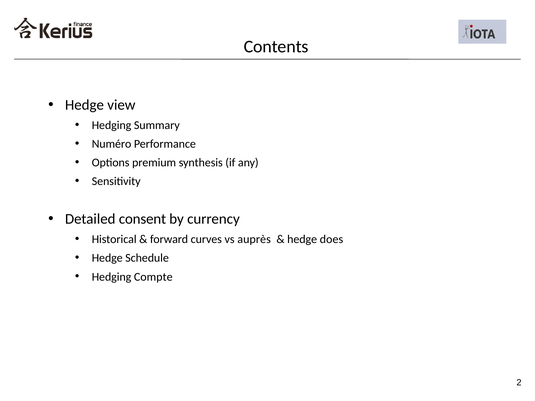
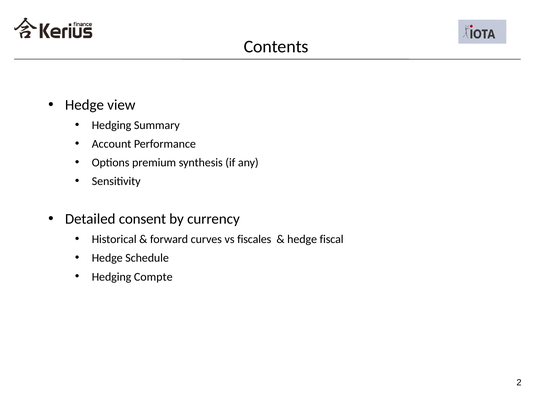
Numéro: Numéro -> Account (112, 144)
auprès: auprès -> fiscales (254, 239)
does: does -> fiscal (332, 239)
